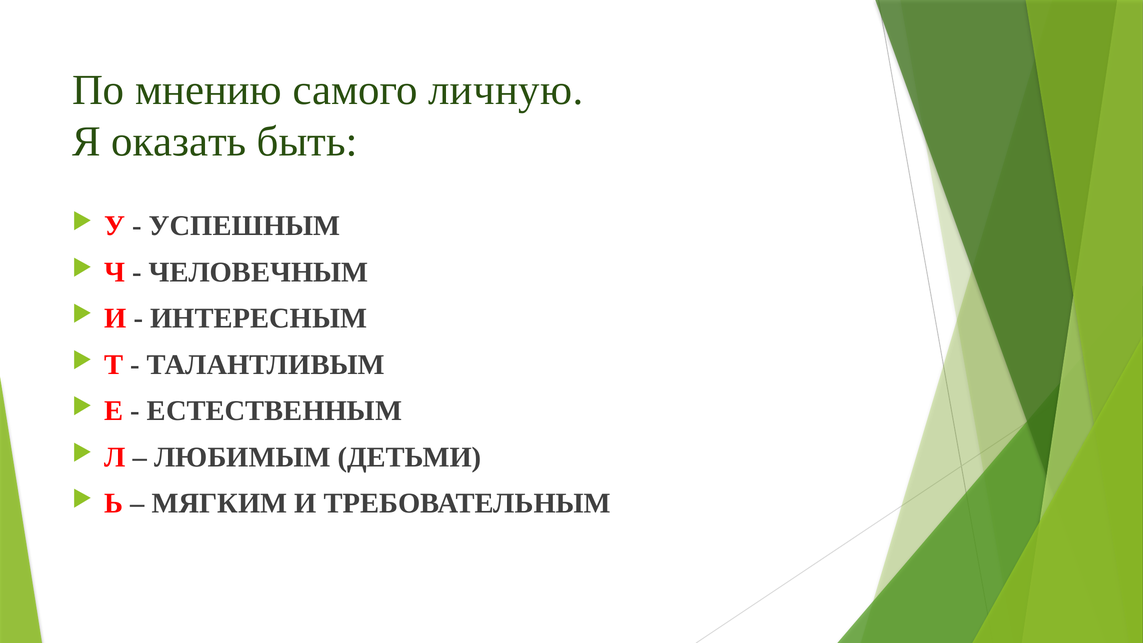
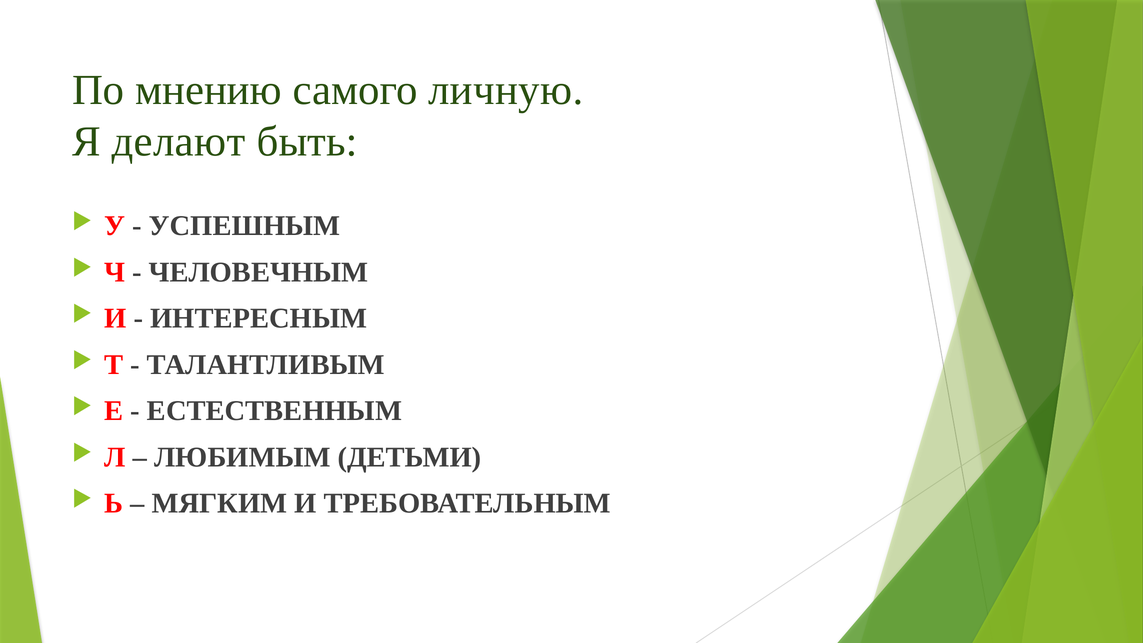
оказать: оказать -> делают (179, 142)
